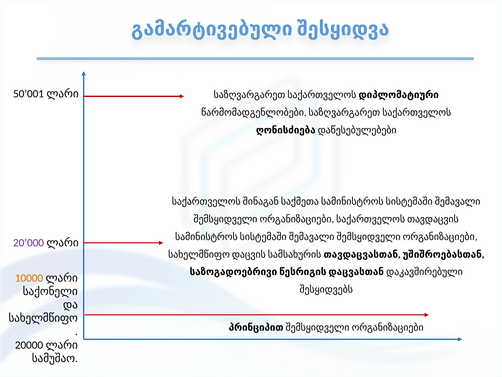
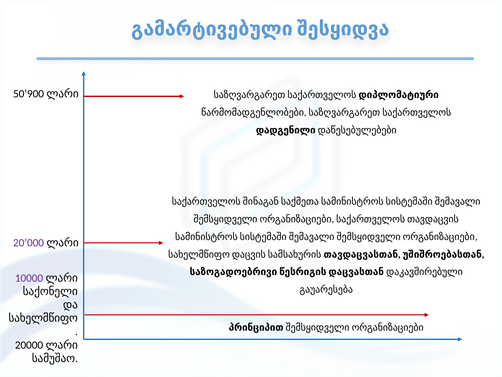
50’001: 50’001 -> 50’900 (29, 94)
ღონისძიება: ღონისძიება -> დადგენილი (286, 130)
10000 colour: orange -> purple (29, 278)
შესყიდვებს: შესყიდვებს -> გაუარესება (326, 289)
